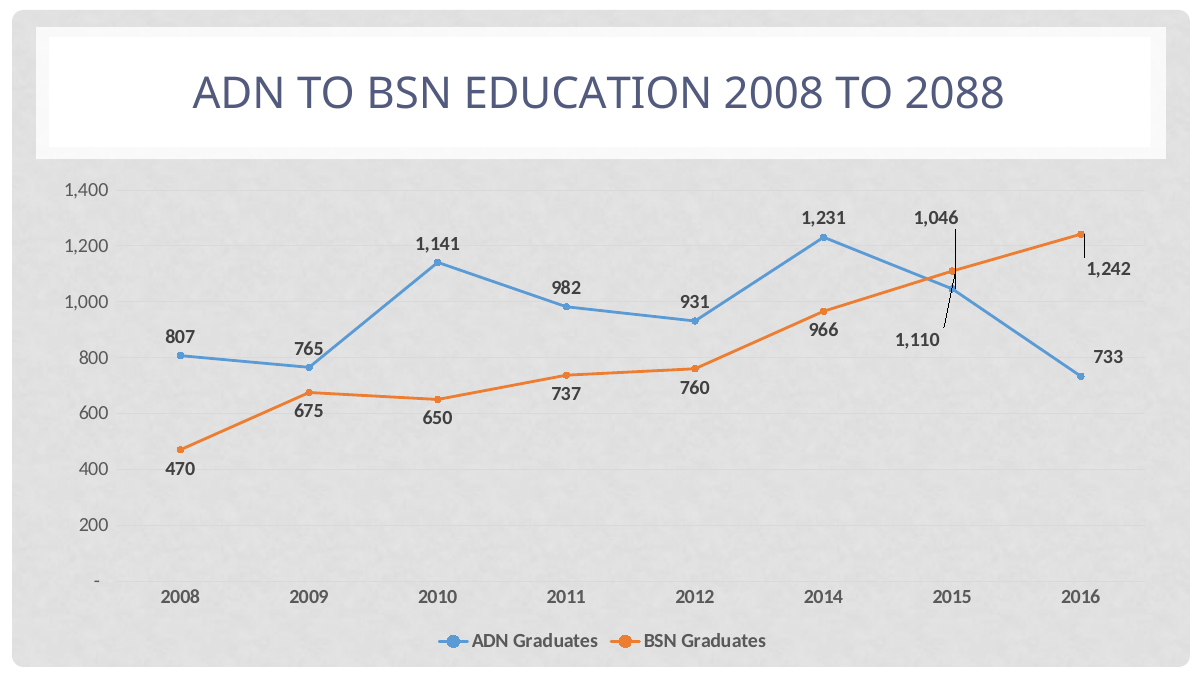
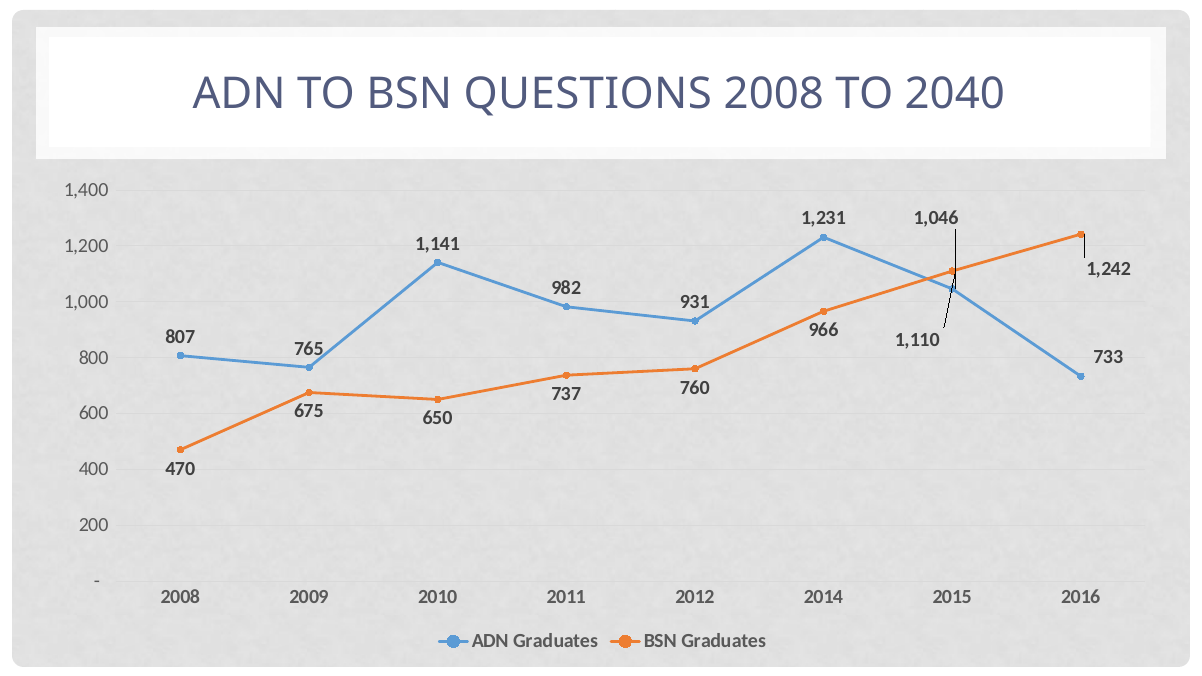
EDUCATION: EDUCATION -> QUESTIONS (588, 95)
2088: 2088 -> 2040 (955, 95)
